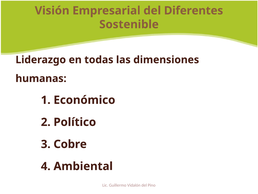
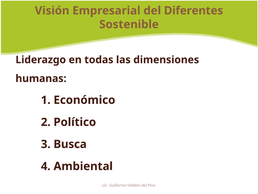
Cobre: Cobre -> Busca (70, 144)
